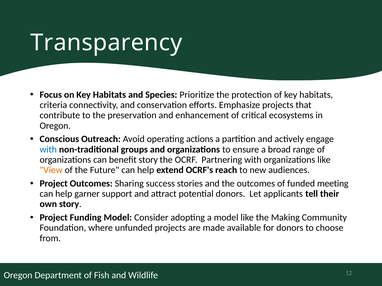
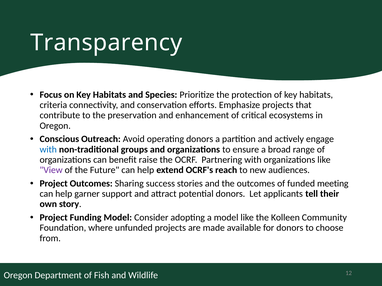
operating actions: actions -> donors (200, 139)
benefit story: story -> raise (148, 160)
View colour: orange -> purple (51, 170)
Making: Making -> Kolleen (285, 218)
